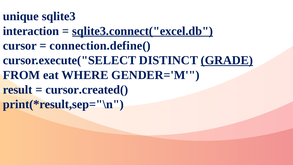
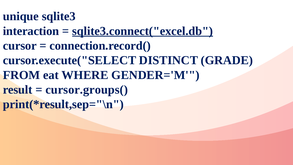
connection.define(: connection.define( -> connection.record( (100, 46)
GRADE underline: present -> none (227, 60)
cursor.created(: cursor.created( -> cursor.groups( (87, 90)
